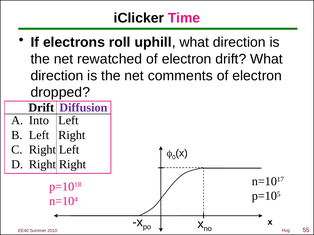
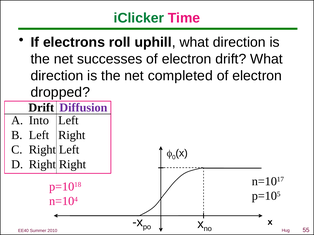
iClicker colour: black -> green (139, 18)
rewatched: rewatched -> successes (110, 59)
comments: comments -> completed (180, 76)
